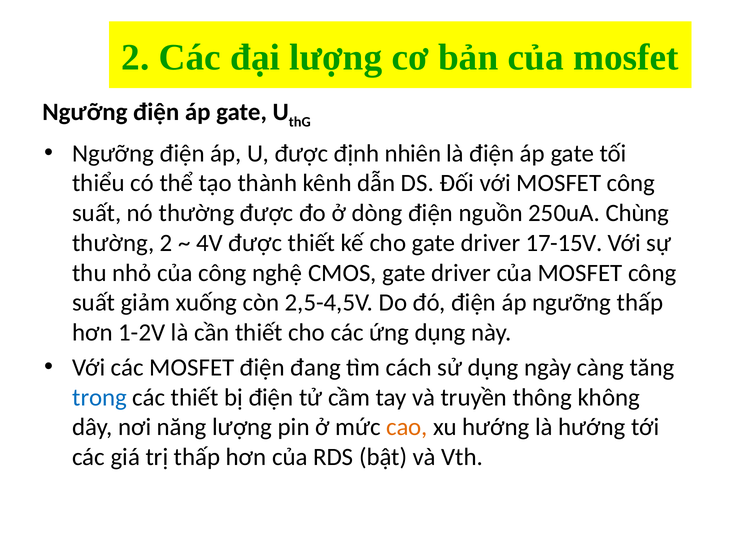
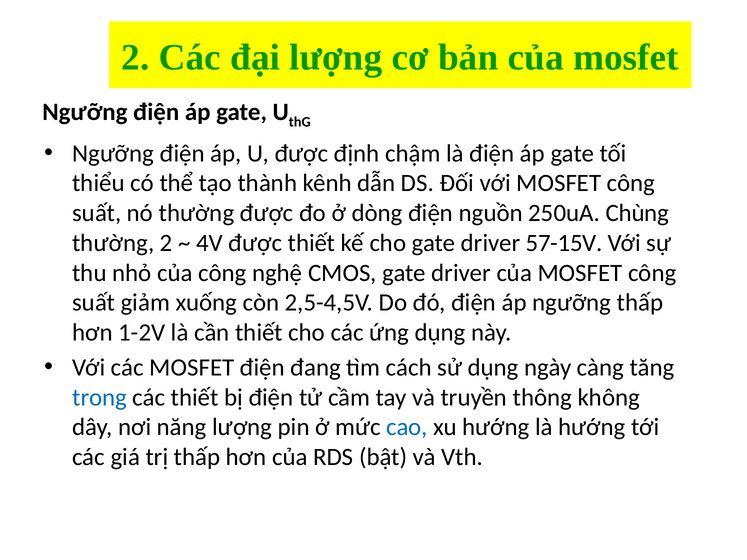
nhiên: nhiên -> chậm (413, 153)
17-15V: 17-15V -> 57-15V (564, 243)
cao colour: orange -> blue (407, 427)
